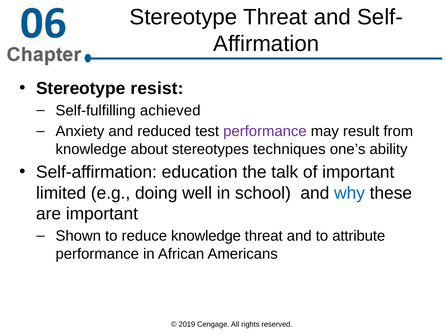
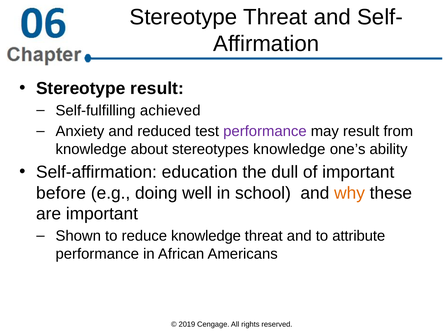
Stereotype resist: resist -> result (157, 88)
stereotypes techniques: techniques -> knowledge (289, 149)
talk: talk -> dull (285, 172)
limited: limited -> before (61, 193)
why colour: blue -> orange (350, 193)
